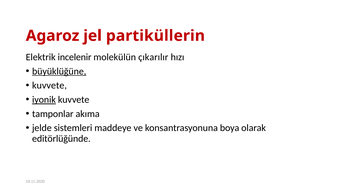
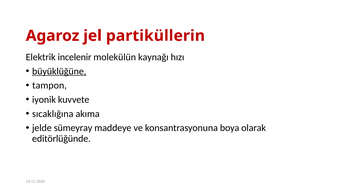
çıkarılır: çıkarılır -> kaynağı (153, 57)
kuvvete: kuvvete -> tampon (49, 85)
iyonik underline: present -> none (44, 100)
tamponlar: tamponlar -> sıcaklığına (53, 114)
sistemleri: sistemleri -> sümeyray (73, 128)
